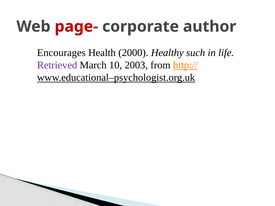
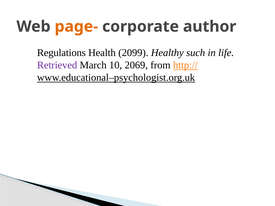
page- colour: red -> orange (76, 27)
Encourages: Encourages -> Regulations (61, 53)
2000: 2000 -> 2099 (133, 53)
2003: 2003 -> 2069 (136, 65)
